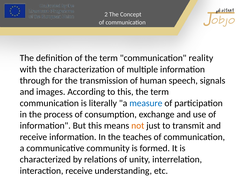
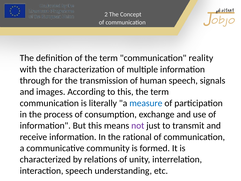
not colour: orange -> purple (138, 126)
teaches: teaches -> rational (137, 137)
interaction receive: receive -> speech (79, 171)
